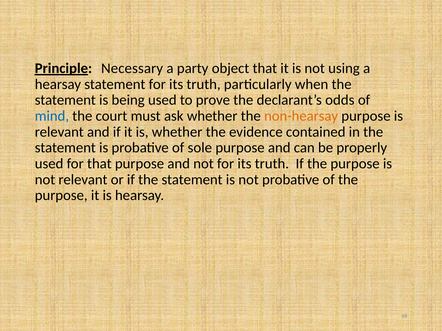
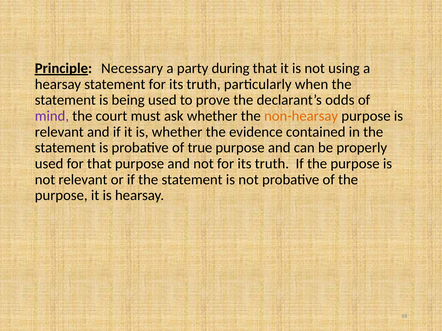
object: object -> during (231, 68)
mind colour: blue -> purple (52, 116)
sole: sole -> true (200, 148)
